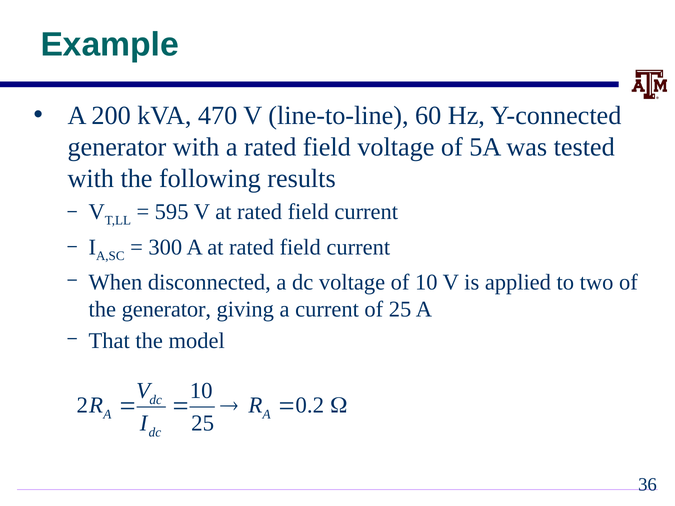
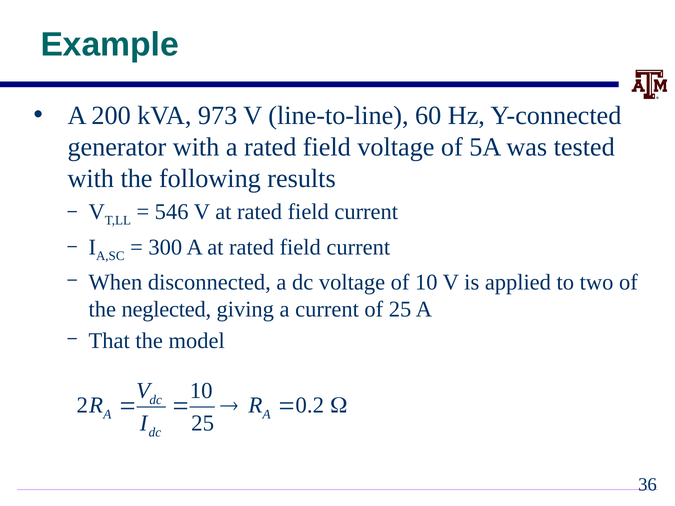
470: 470 -> 973 (218, 115)
595: 595 -> 546 (172, 212)
the generator: generator -> neglected (166, 309)
